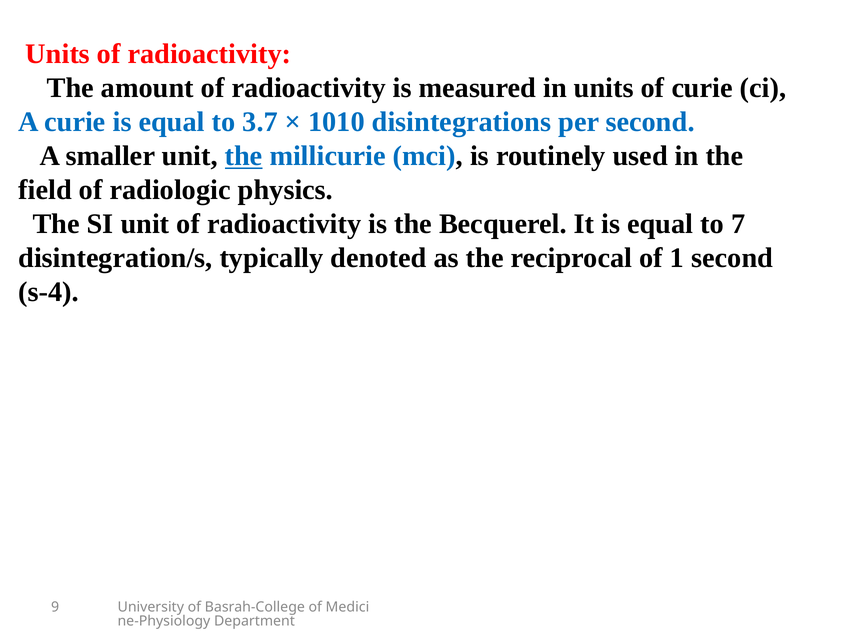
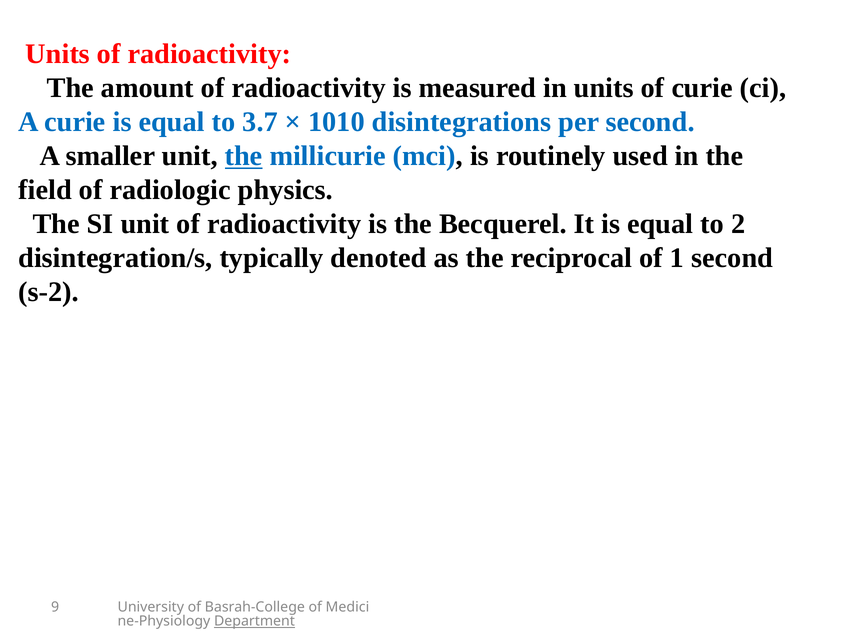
7: 7 -> 2 (738, 224)
s-4: s-4 -> s-2 (49, 292)
Department underline: none -> present (254, 622)
